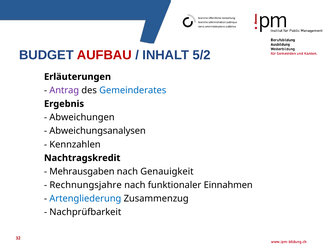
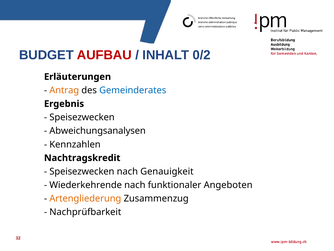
5/2: 5/2 -> 0/2 (202, 55)
Antrag colour: purple -> orange (64, 90)
Abweichungen: Abweichungen -> Speisezwecken (82, 117)
Mehrausgaben: Mehrausgaben -> Speisezwecken (82, 171)
Rechnungsjahre: Rechnungsjahre -> Wiederkehrende (86, 185)
Einnahmen: Einnahmen -> Angeboten (228, 185)
Artengliederung colour: blue -> orange (85, 198)
